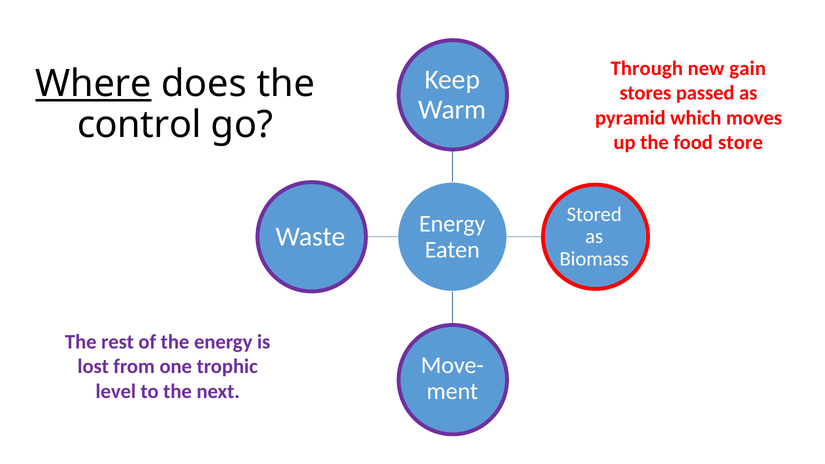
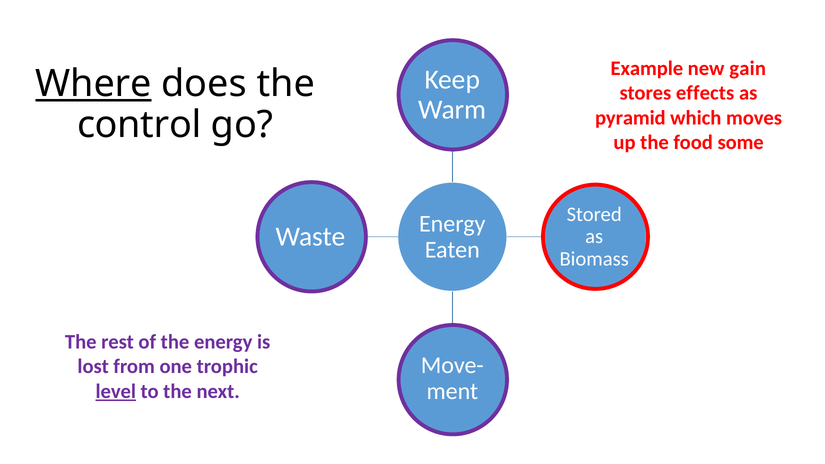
Through: Through -> Example (647, 68)
passed: passed -> effects (705, 93)
store: store -> some (741, 143)
level underline: none -> present (116, 391)
